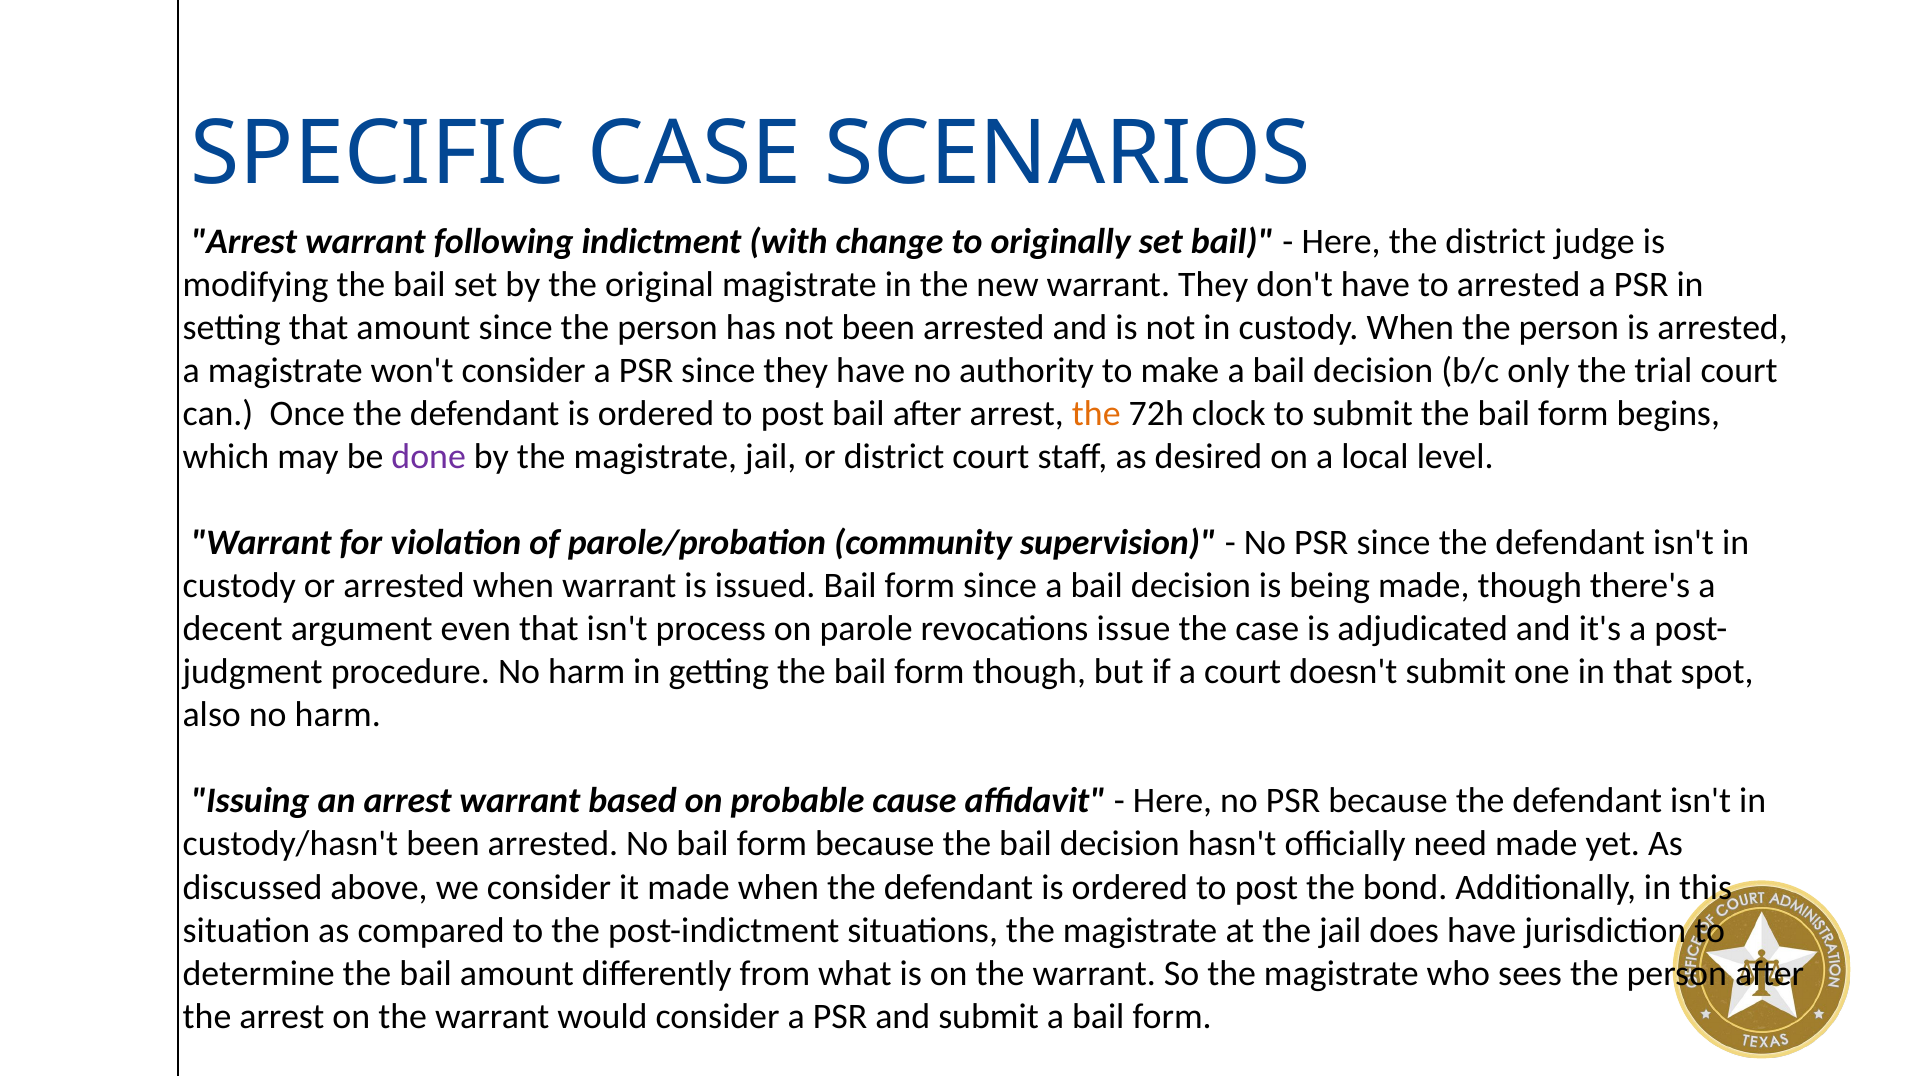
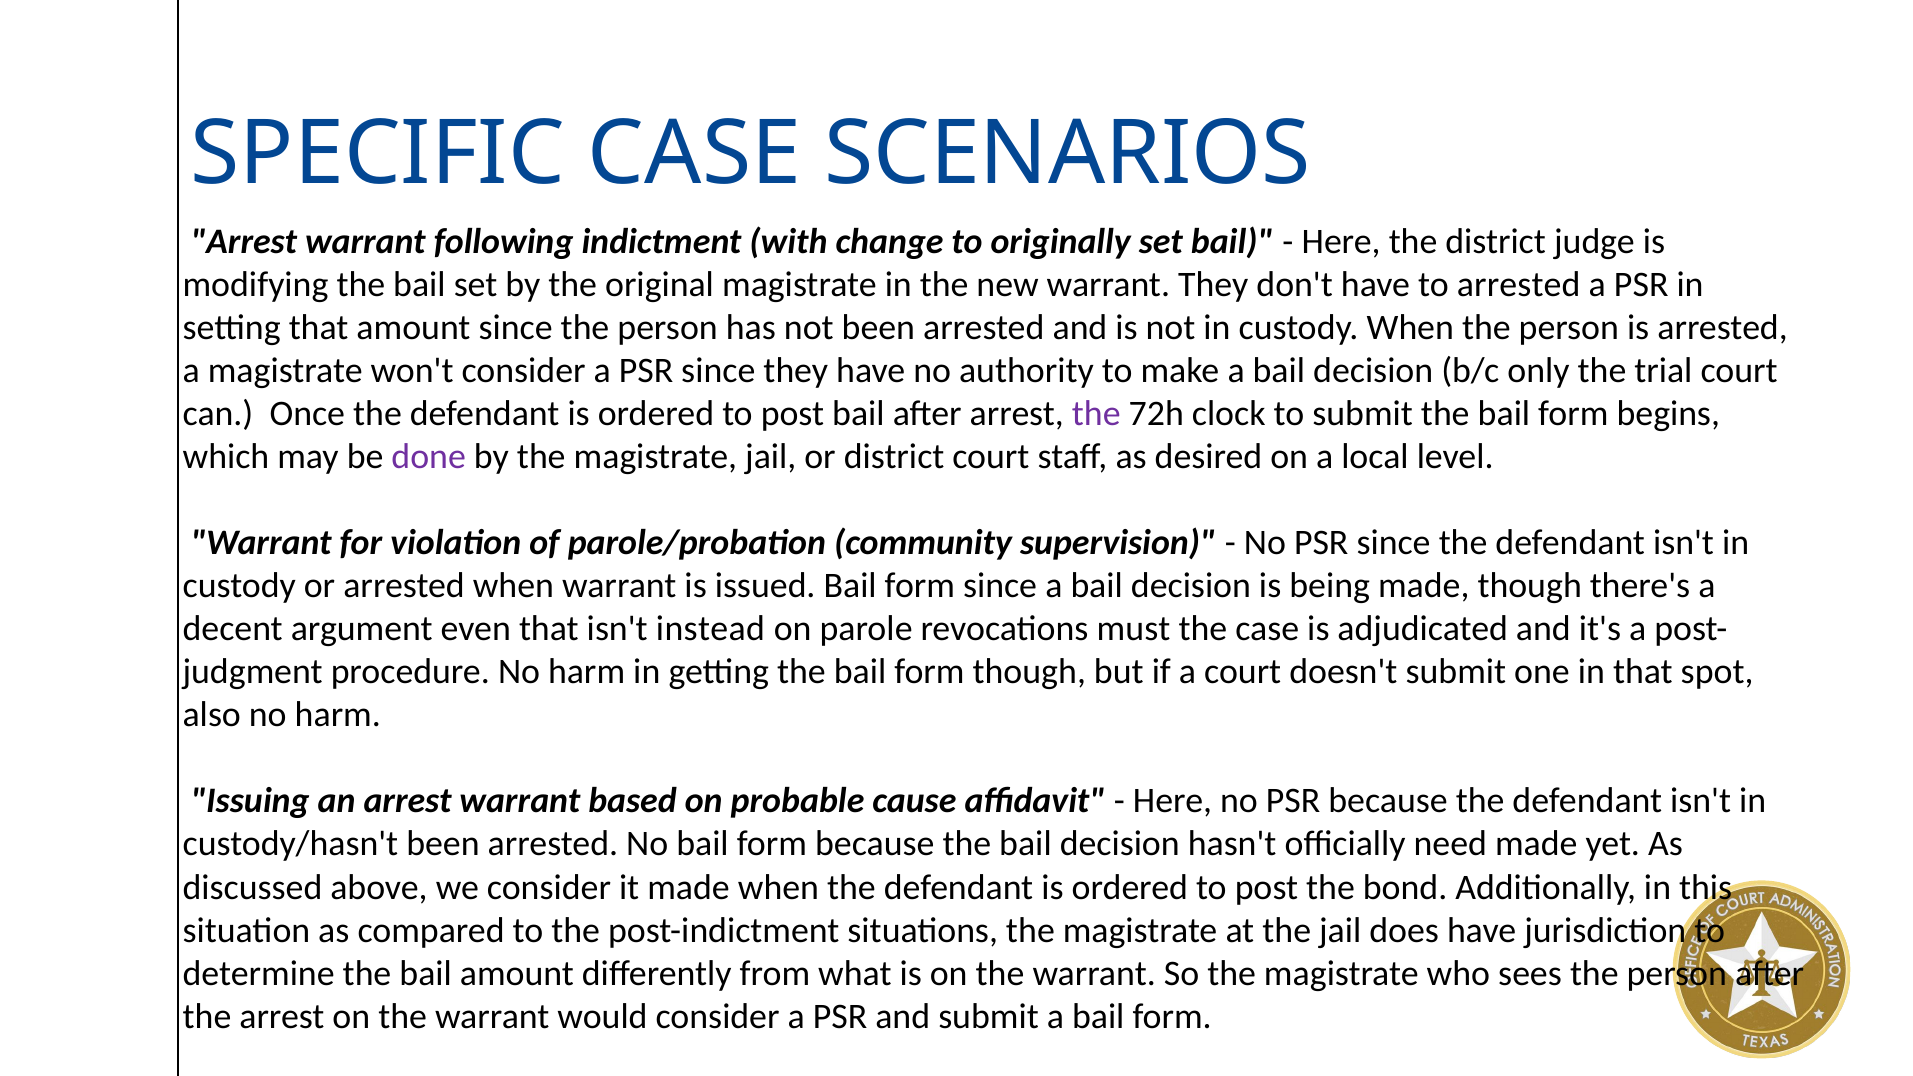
the colour: orange -> purple (1096, 414)
process: process -> instead (710, 629)
issue: issue -> must (1134, 629)
